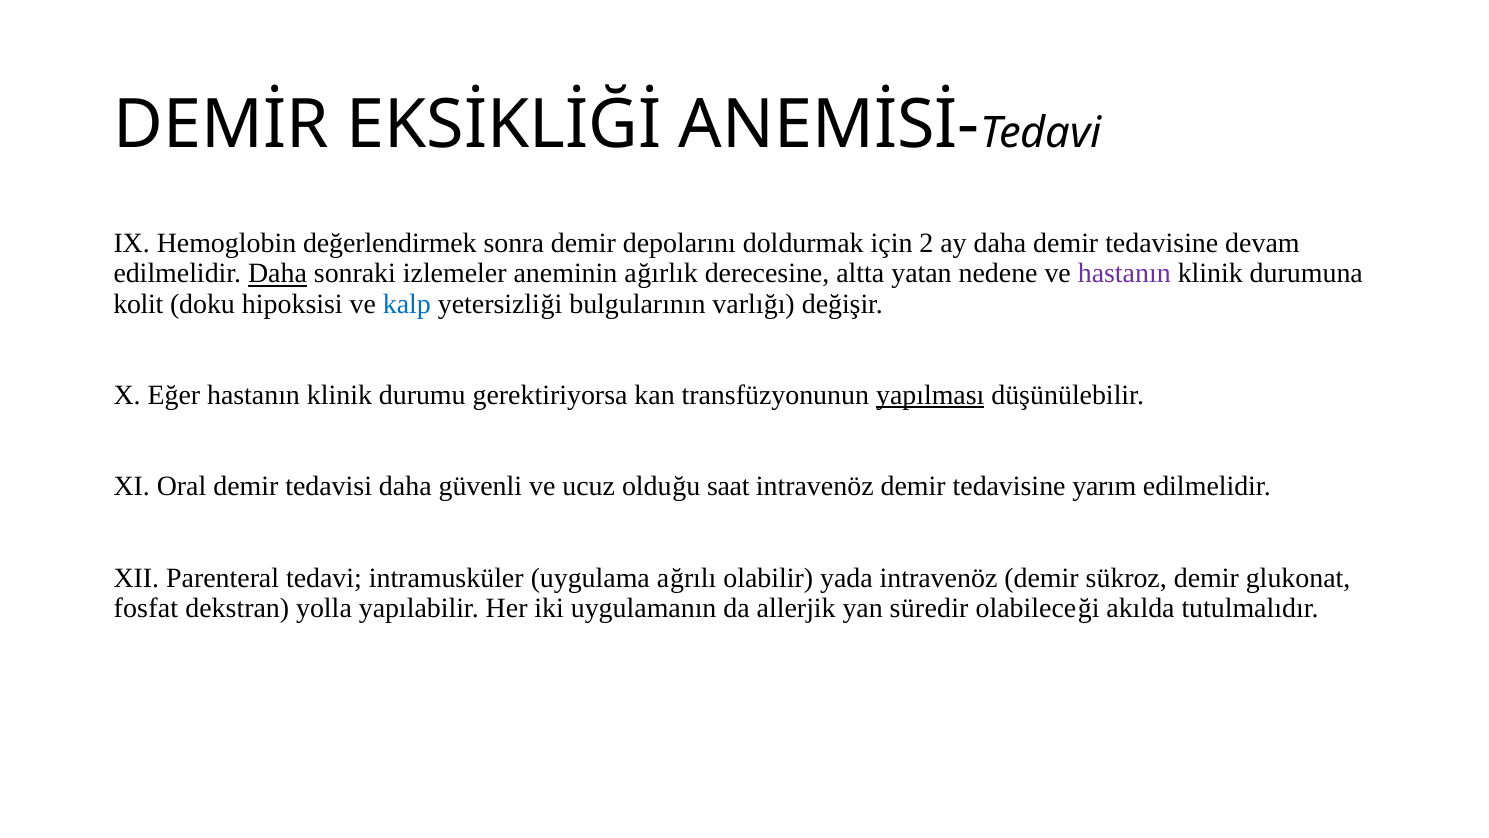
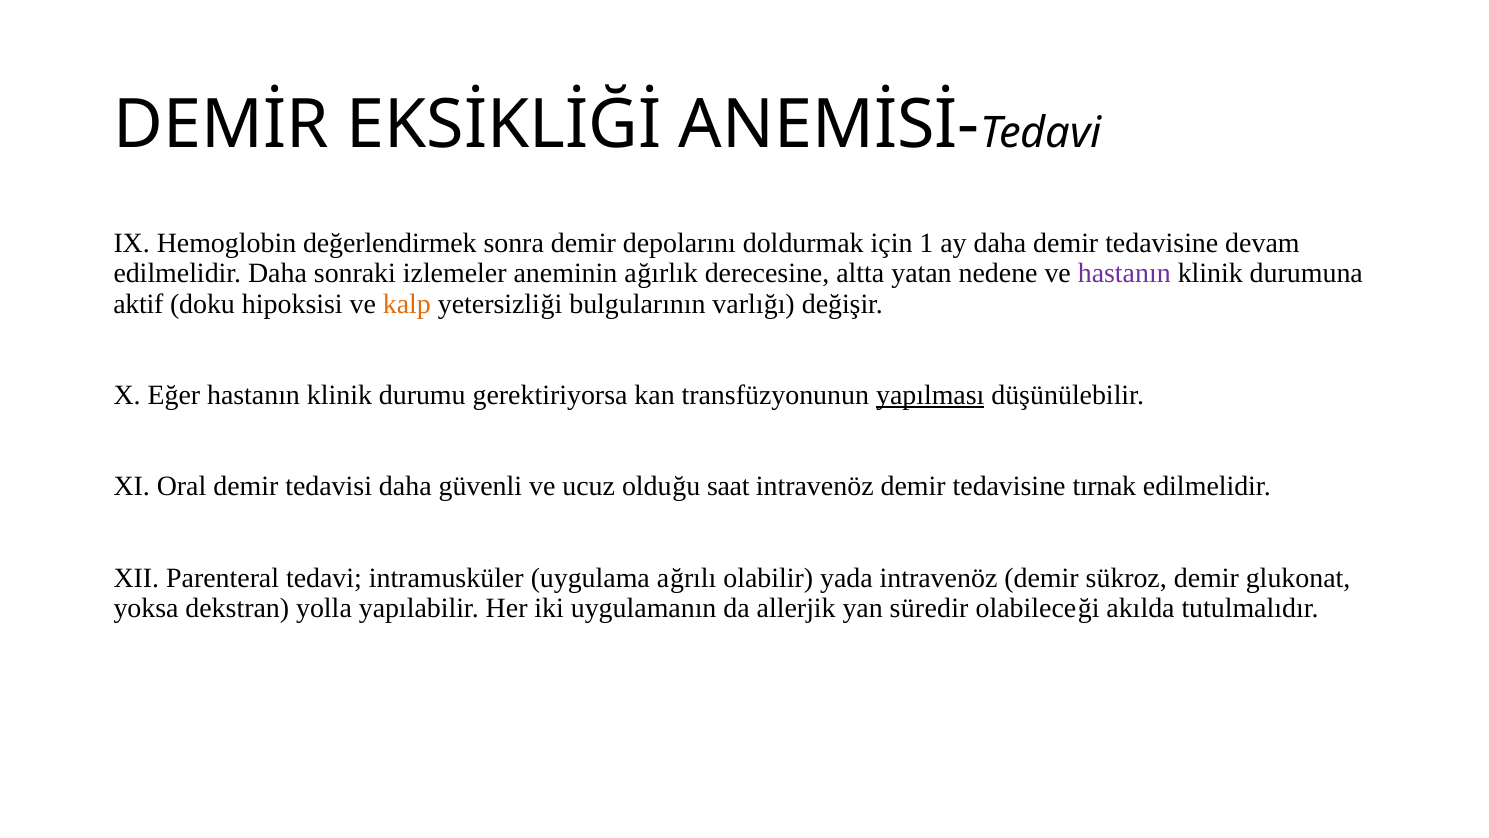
2: 2 -> 1 (926, 243)
Daha underline: present -> none (277, 274)
kolit: kolit -> aktif (138, 304)
kalp colour: blue -> orange (407, 304)
yarım: yarım -> tırnak (1104, 486)
fosfat: fosfat -> yoksa (146, 608)
